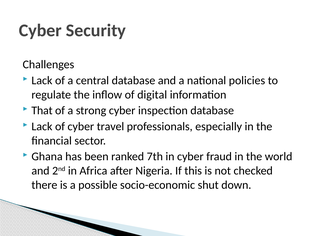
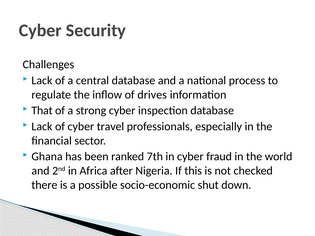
policies: policies -> process (247, 81)
digital: digital -> drives (152, 95)
